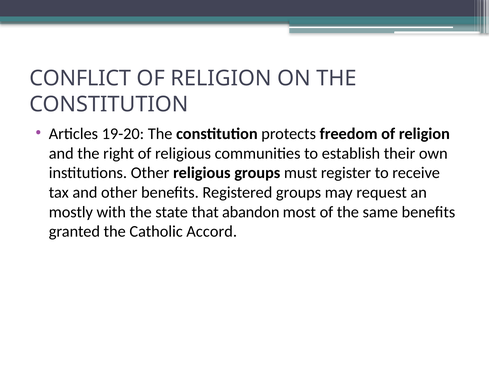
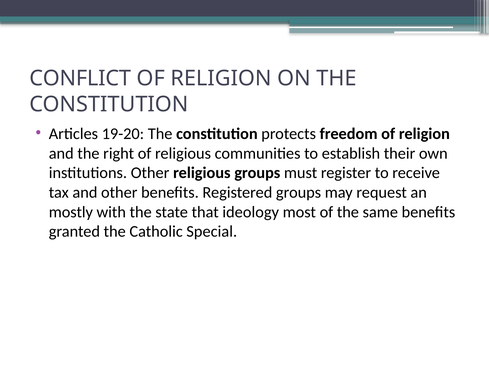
abandon: abandon -> ideology (251, 212)
Accord: Accord -> Special (212, 231)
